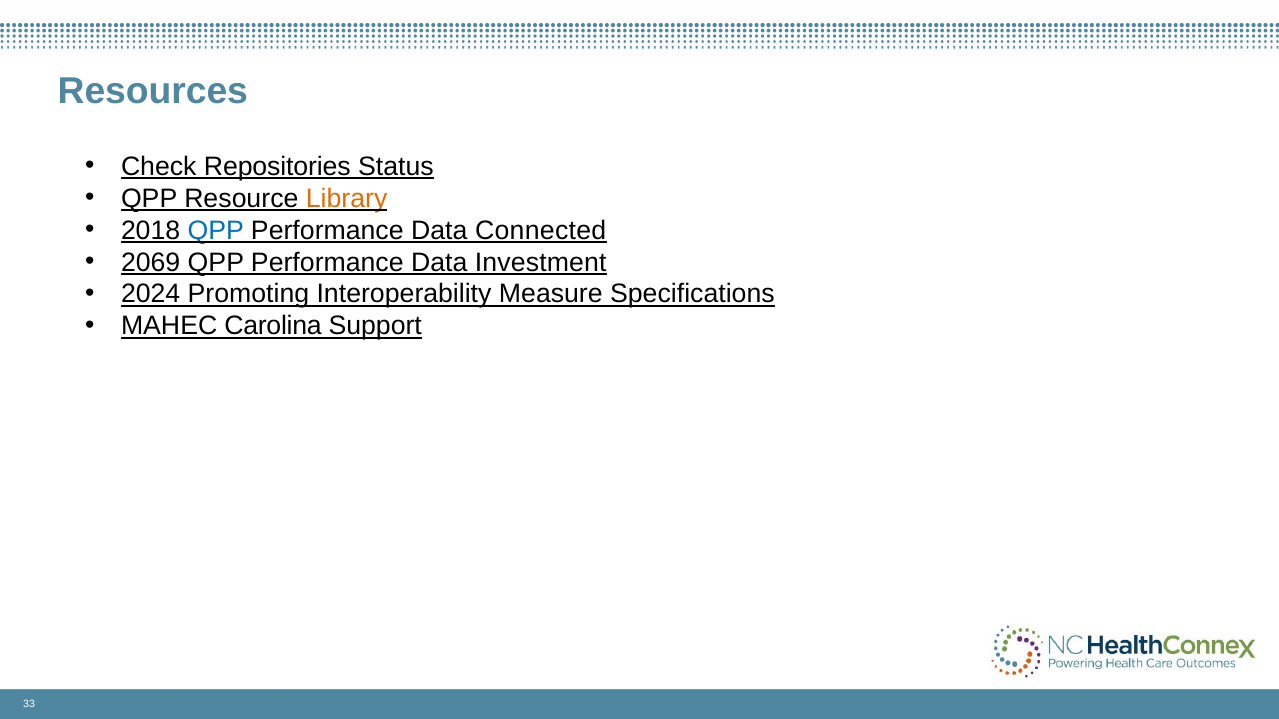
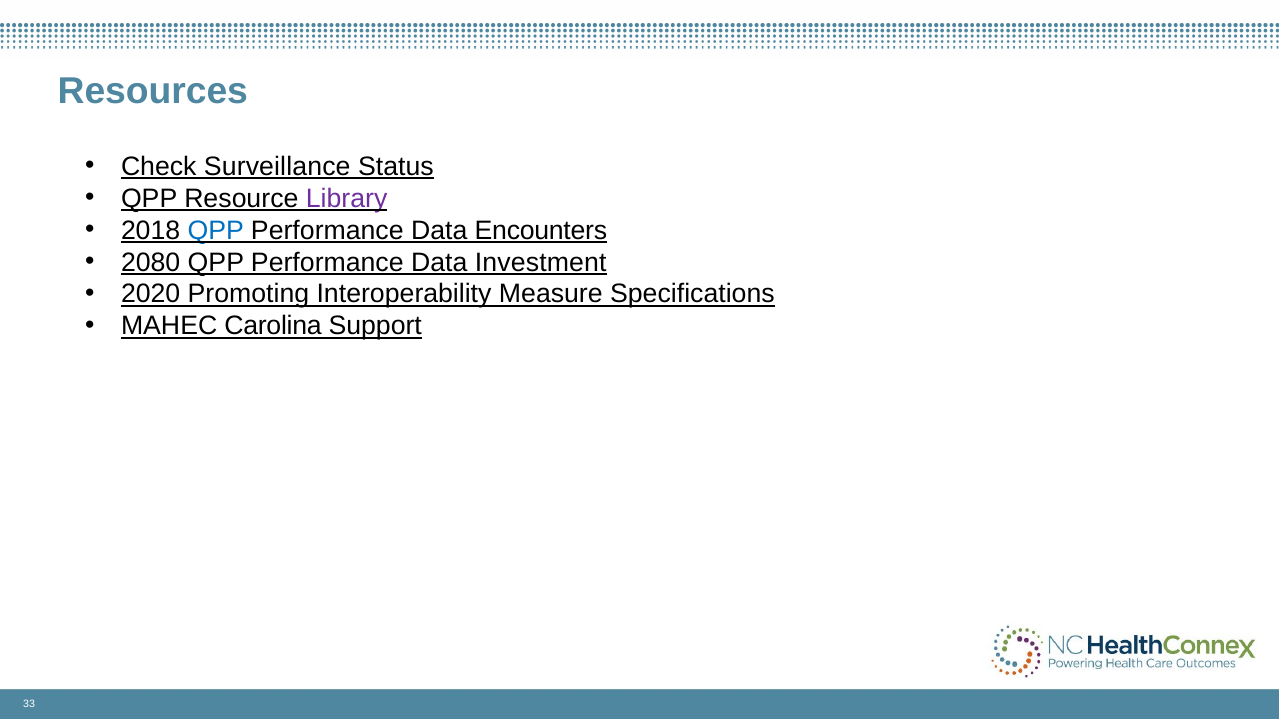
Repositories: Repositories -> Surveillance (277, 166)
Library colour: orange -> purple (347, 198)
Connected: Connected -> Encounters (541, 230)
2069: 2069 -> 2080 (151, 262)
2024: 2024 -> 2020 (151, 294)
